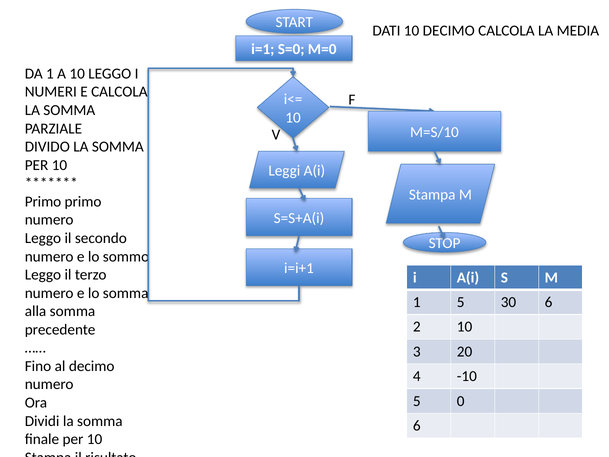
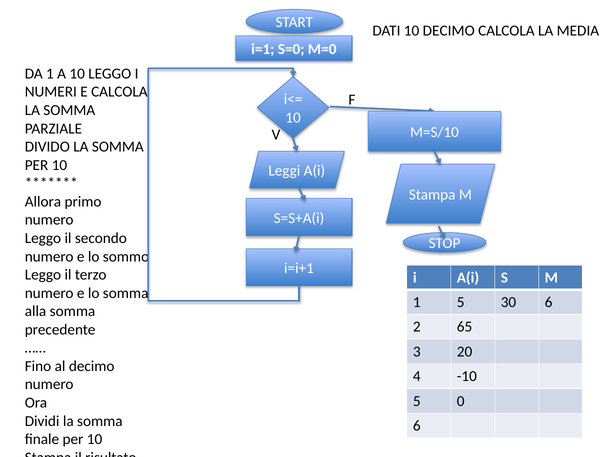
Primo: Primo -> Allora (43, 202)
2 10: 10 -> 65 (465, 327)
